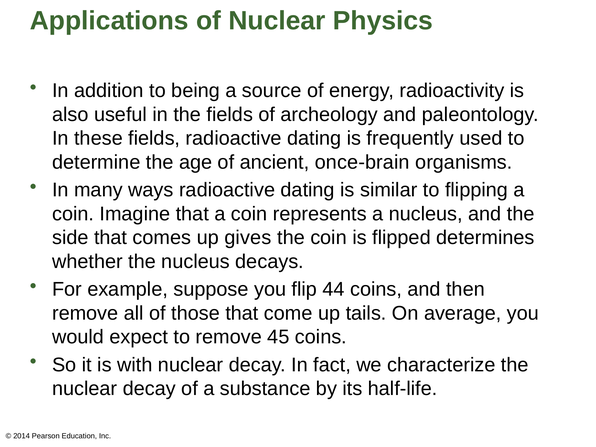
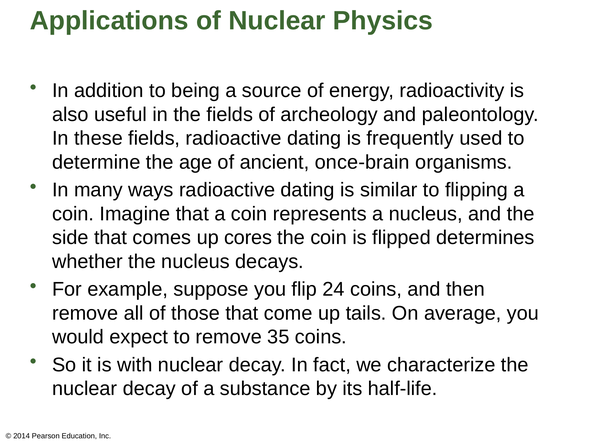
gives: gives -> cores (248, 238)
44: 44 -> 24 (334, 289)
45: 45 -> 35 (278, 337)
